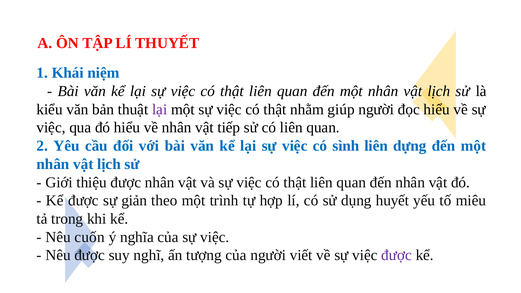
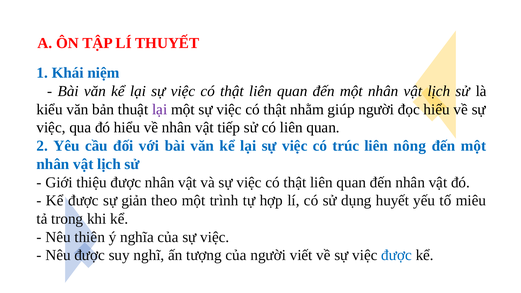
sình: sình -> trúc (346, 146)
dựng: dựng -> nông (410, 146)
cuốn: cuốn -> thiên (90, 237)
được colour: purple -> blue (397, 255)
